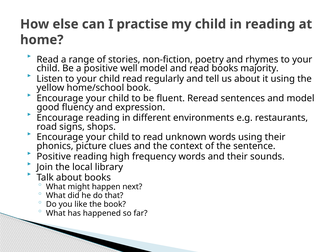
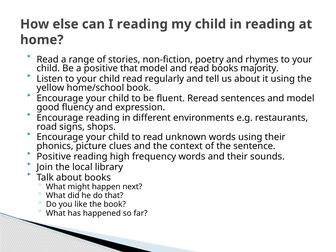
I practise: practise -> reading (142, 24)
positive well: well -> that (129, 68)
